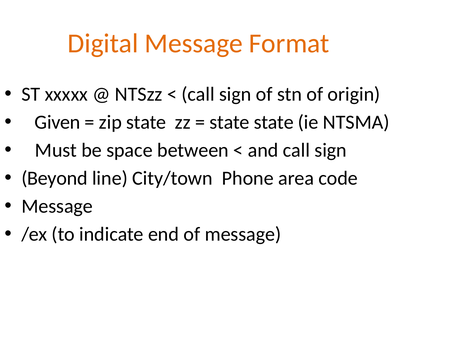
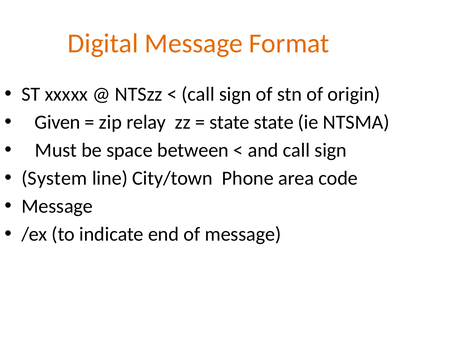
zip state: state -> relay (146, 122)
Beyond: Beyond -> System (54, 179)
